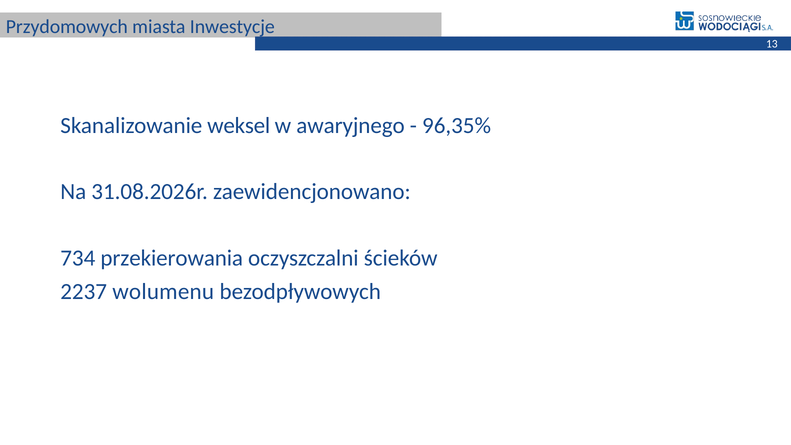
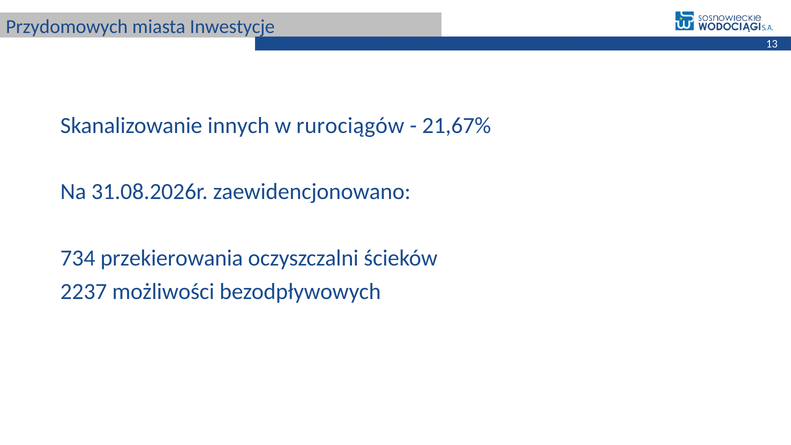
weksel: weksel -> innych (239, 126)
awaryjnego: awaryjnego -> rurociągów (350, 126)
96,35%: 96,35% -> 21,67% (457, 126)
wolumenu: wolumenu -> możliwości (163, 291)
